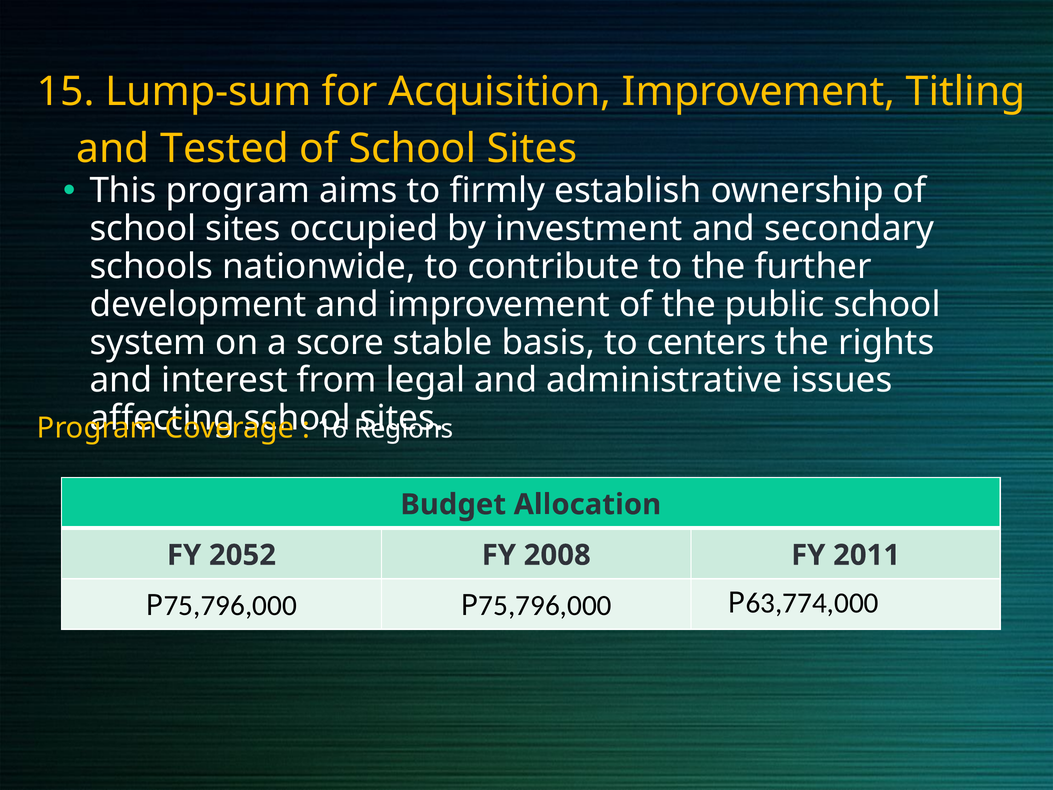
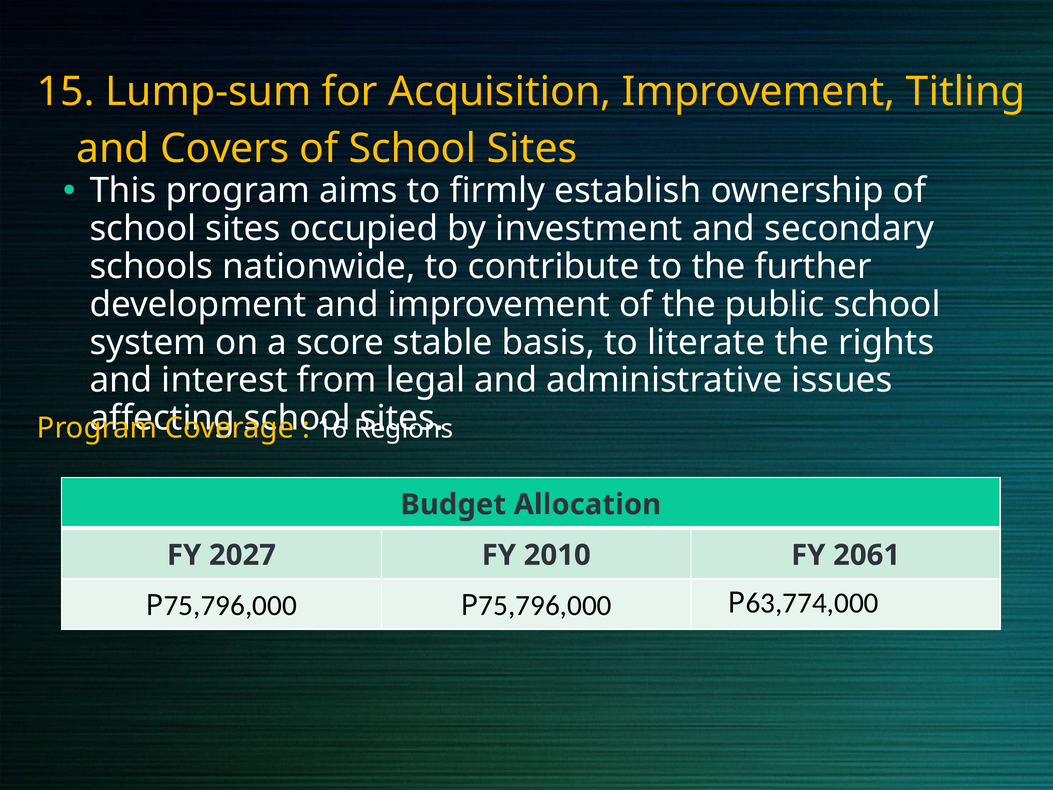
Tested: Tested -> Covers (225, 148)
centers: centers -> literate (706, 342)
2052: 2052 -> 2027 (242, 555)
2008: 2008 -> 2010 (557, 555)
2011: 2011 -> 2061 (867, 555)
